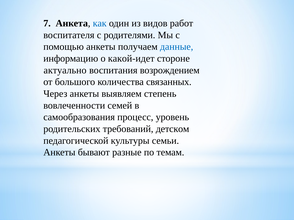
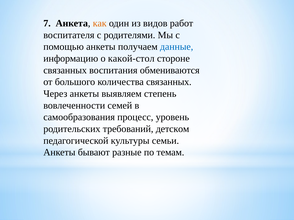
как colour: blue -> orange (100, 23)
какой-идет: какой-идет -> какой-стол (131, 59)
актуально: актуально -> связанных (65, 70)
возрождением: возрождением -> обмениваются (170, 70)
